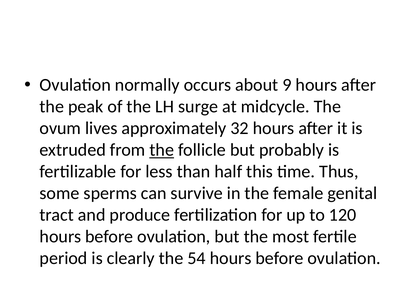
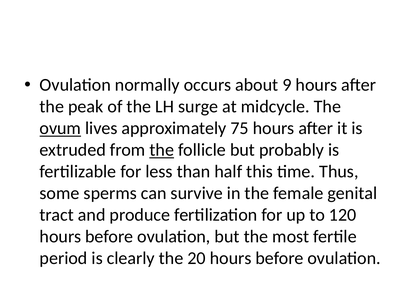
ovum underline: none -> present (60, 129)
32: 32 -> 75 (240, 129)
54: 54 -> 20 (197, 259)
